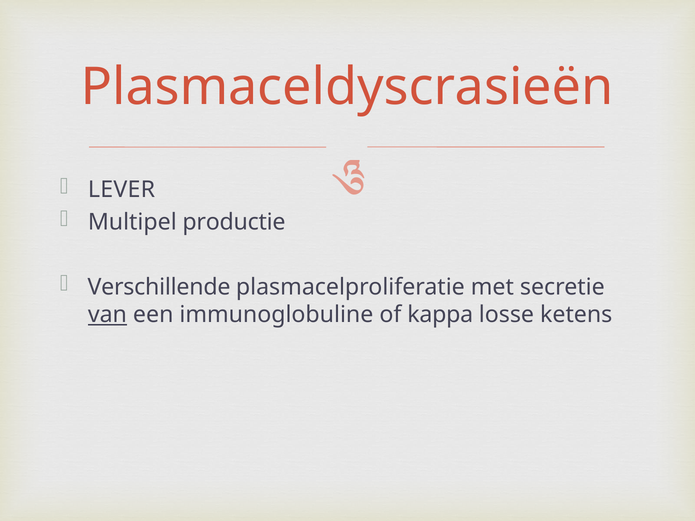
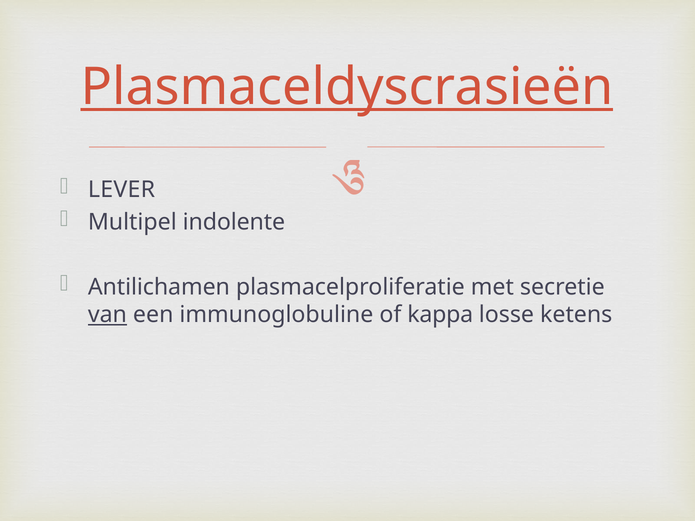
Plasmaceldyscrasieën underline: none -> present (347, 87)
productie: productie -> indolente (234, 222)
Verschillende: Verschillende -> Antilichamen (159, 287)
